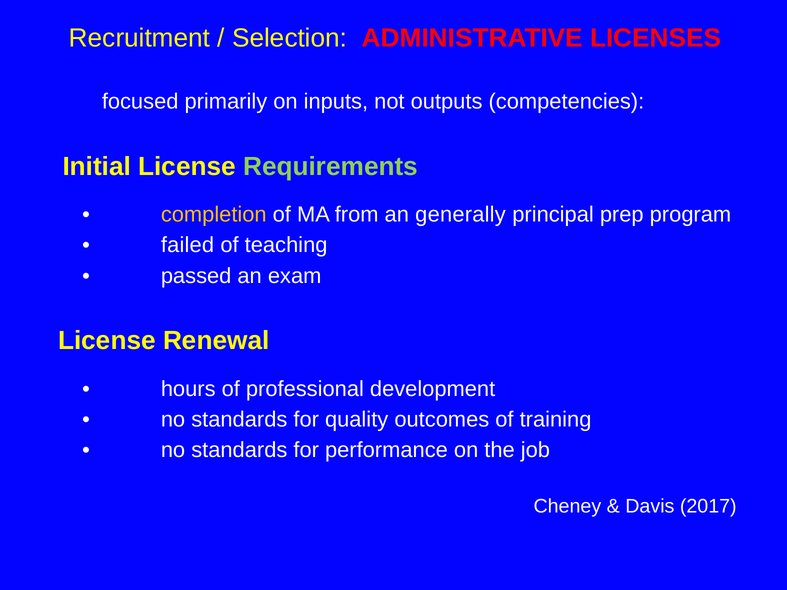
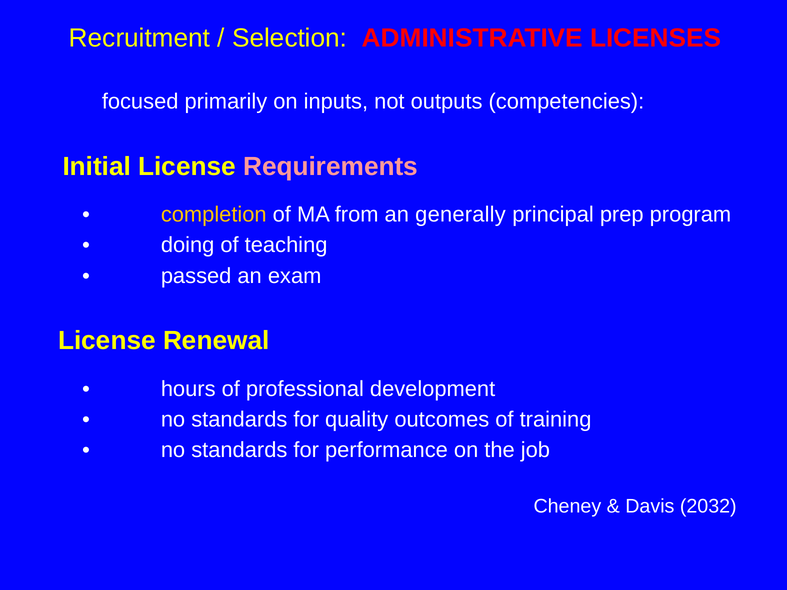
Requirements colour: light green -> pink (331, 166)
failed: failed -> doing (188, 245)
2017: 2017 -> 2032 (708, 507)
